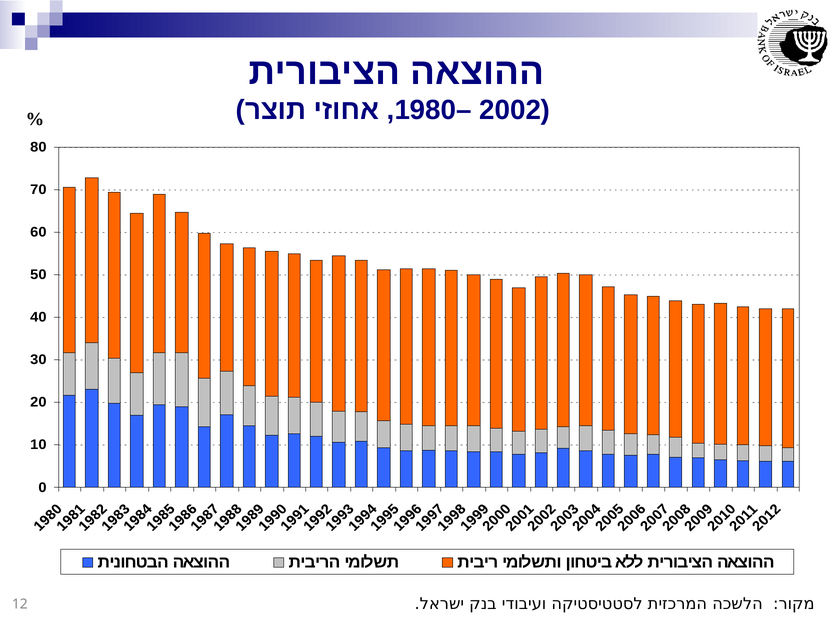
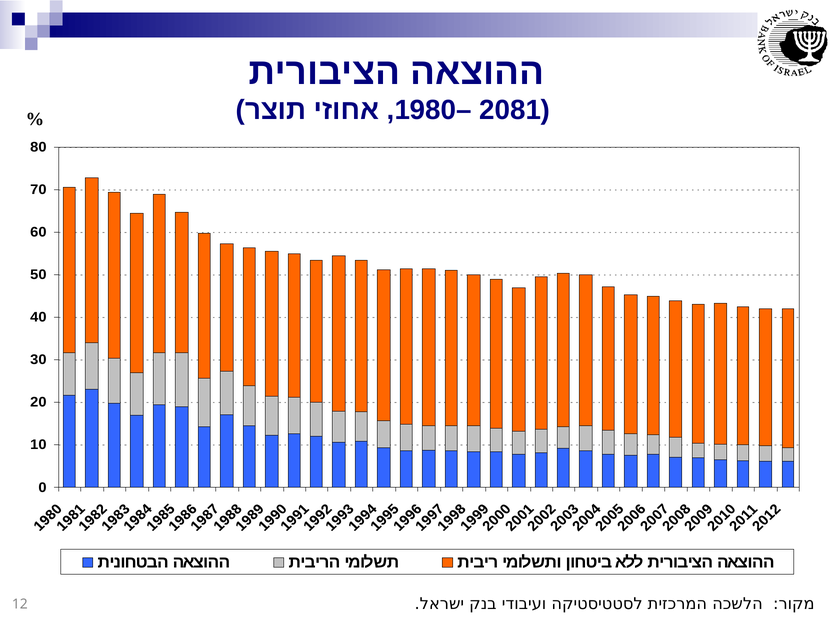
2002: 2002 -> 2081 (510, 110)
